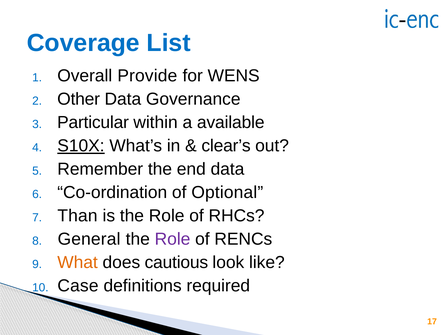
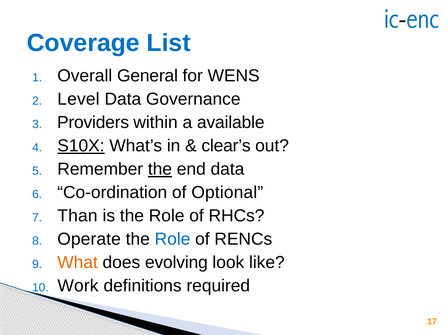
Provide: Provide -> General (147, 76)
Other: Other -> Level (78, 99)
Particular: Particular -> Providers (93, 123)
the underline: none -> present (160, 169)
General: General -> Operate (89, 239)
Role colour: purple -> blue (172, 239)
cautious: cautious -> evolving (176, 263)
Case: Case -> Work (78, 286)
